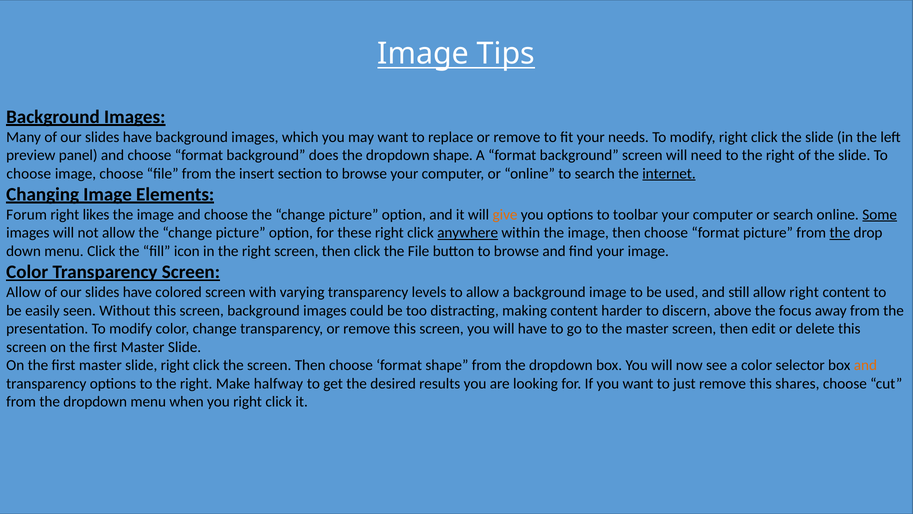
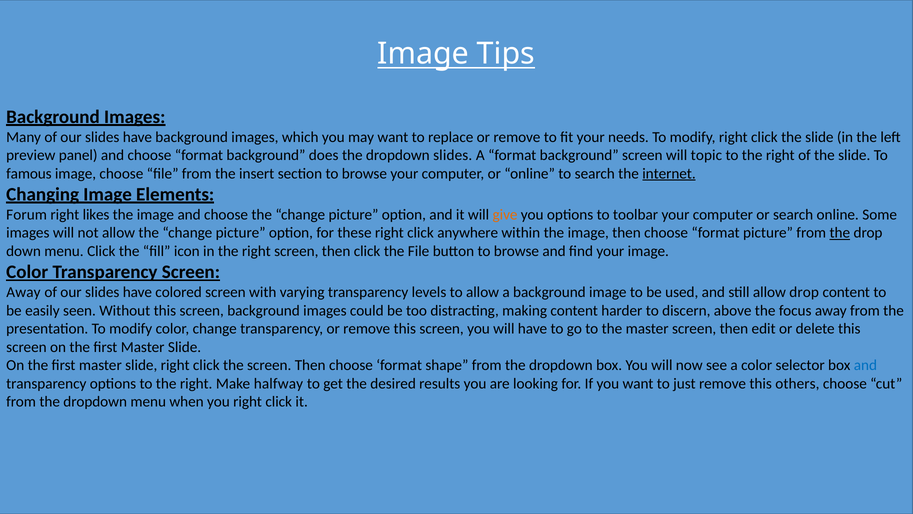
dropdown shape: shape -> slides (453, 155)
need: need -> topic (706, 155)
choose: choose -> famous (29, 173)
Some underline: present -> none (880, 214)
anywhere underline: present -> none (468, 233)
Allow: Allow -> Away (23, 292)
allow right: right -> drop (804, 292)
and colour: orange -> blue (865, 365)
shares: shares -> others (797, 383)
